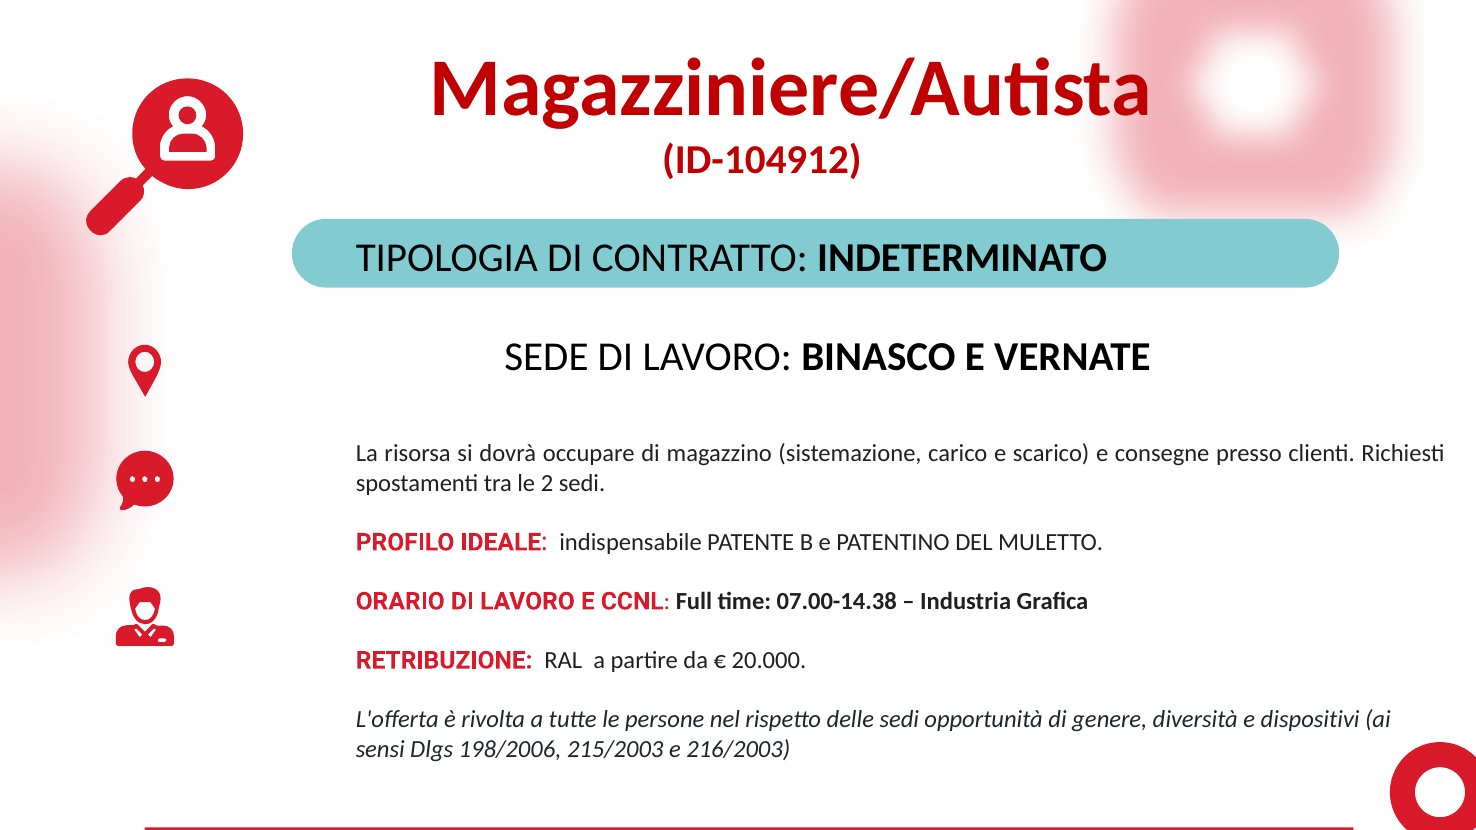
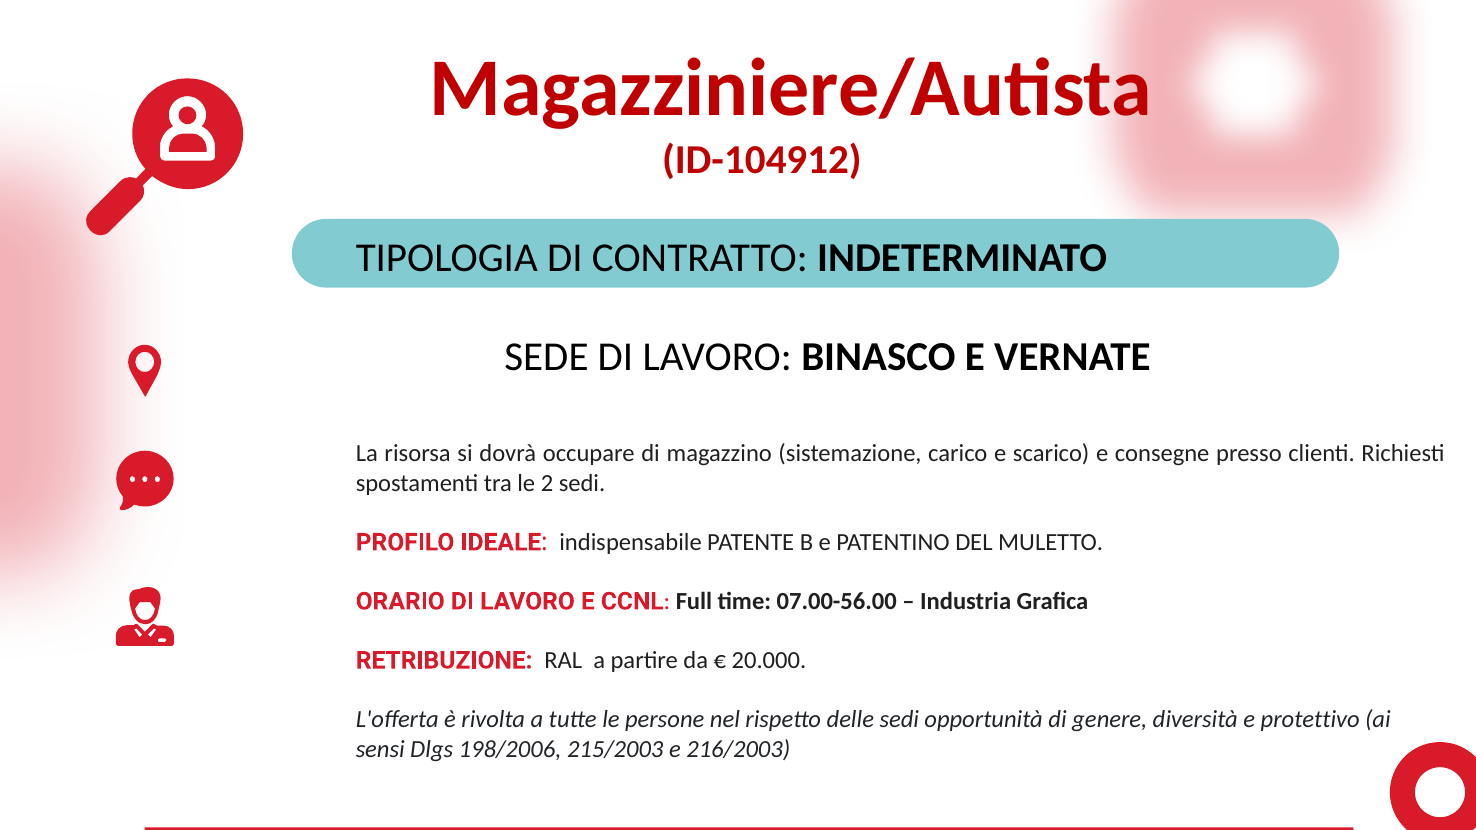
07.00-14.38: 07.00-14.38 -> 07.00-56.00 (837, 602)
dispositivi: dispositivi -> protettivo (1310, 720)
